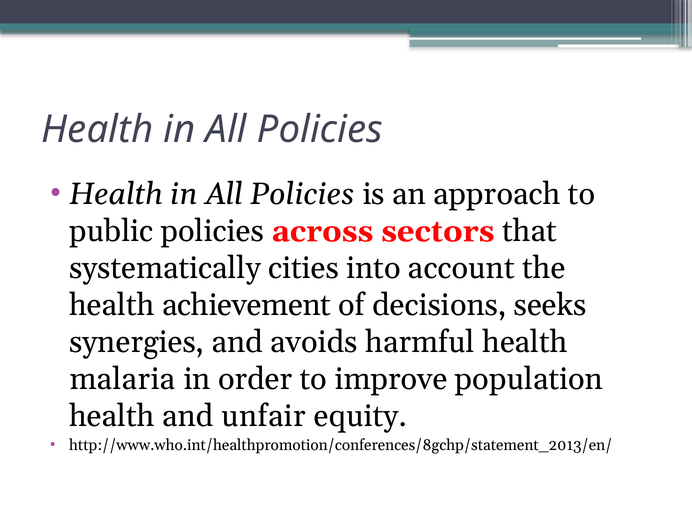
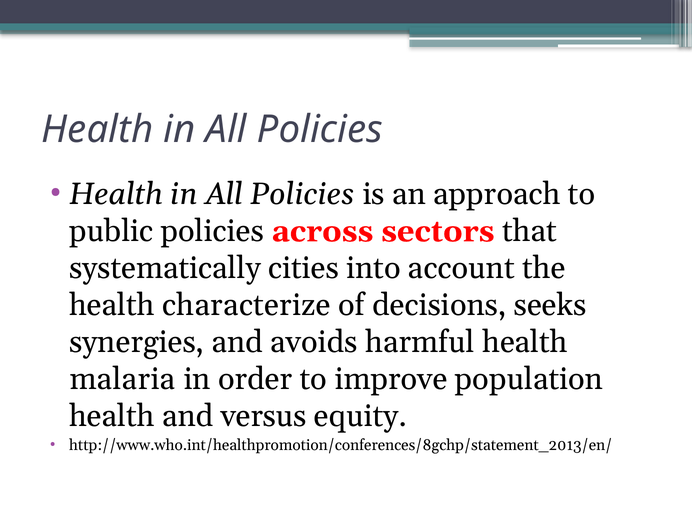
achievement: achievement -> characterize (246, 305)
unfair: unfair -> versus (264, 416)
